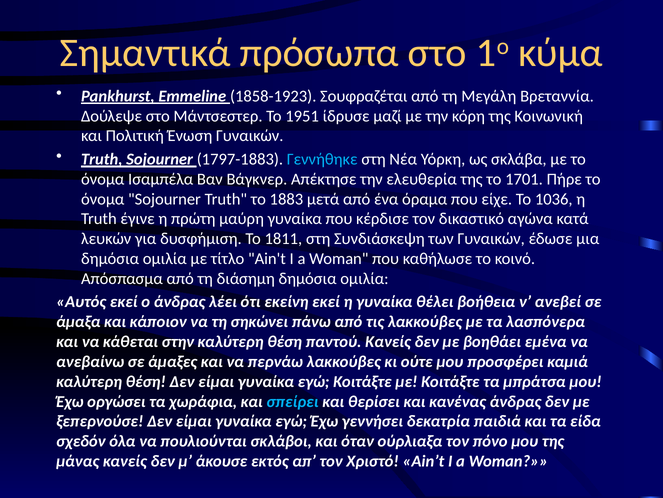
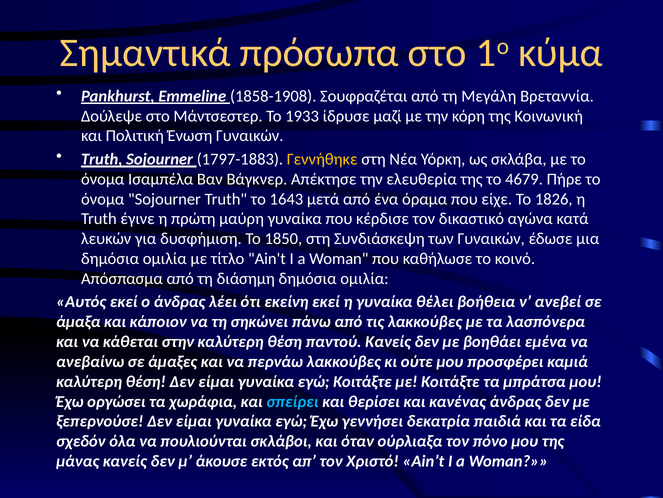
1858-1923: 1858-1923 -> 1858-1908 (273, 96)
1951: 1951 -> 1933 (302, 116)
Γεννήθηκε colour: light blue -> yellow (322, 159)
1701: 1701 -> 4679 (524, 179)
1883: 1883 -> 1643 (286, 199)
1036: 1036 -> 1826 (554, 199)
1811: 1811 -> 1850 (283, 239)
